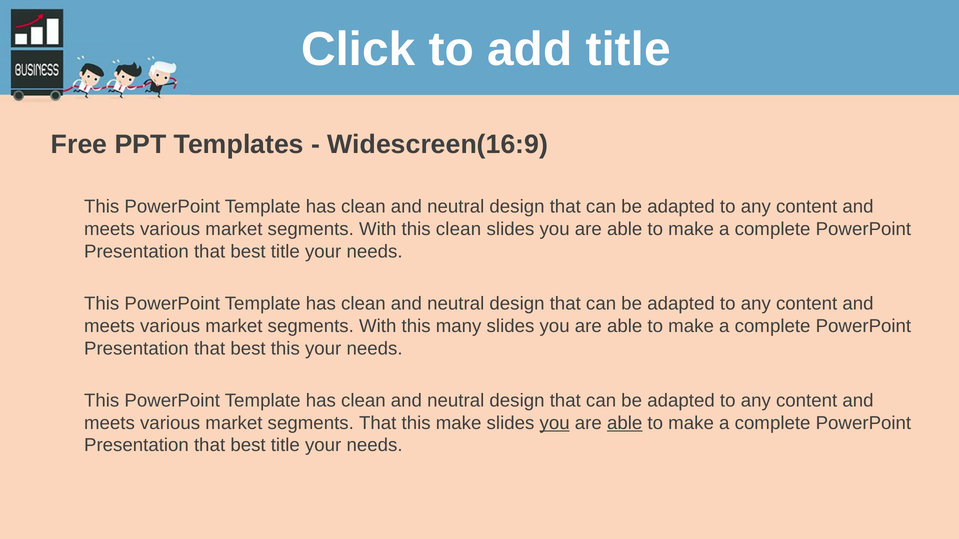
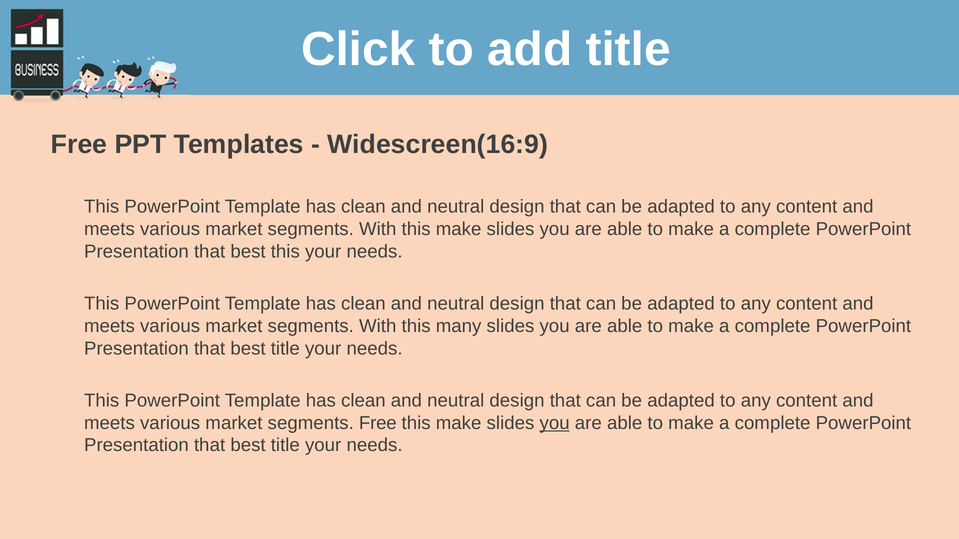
With this clean: clean -> make (459, 229)
title: title -> this (285, 252)
this: this -> title (285, 349)
segments That: That -> Free (378, 423)
able underline: present -> none (625, 423)
